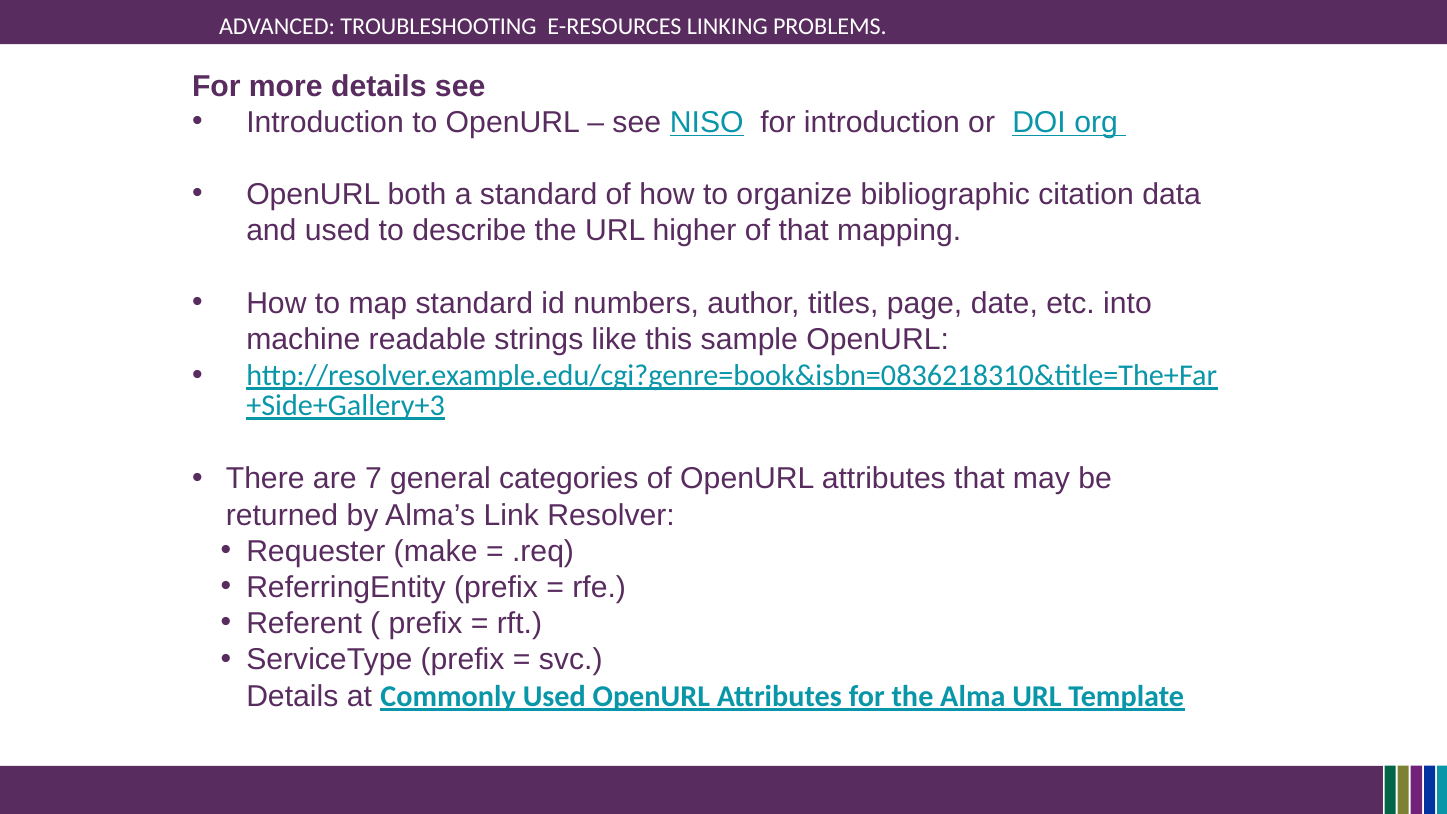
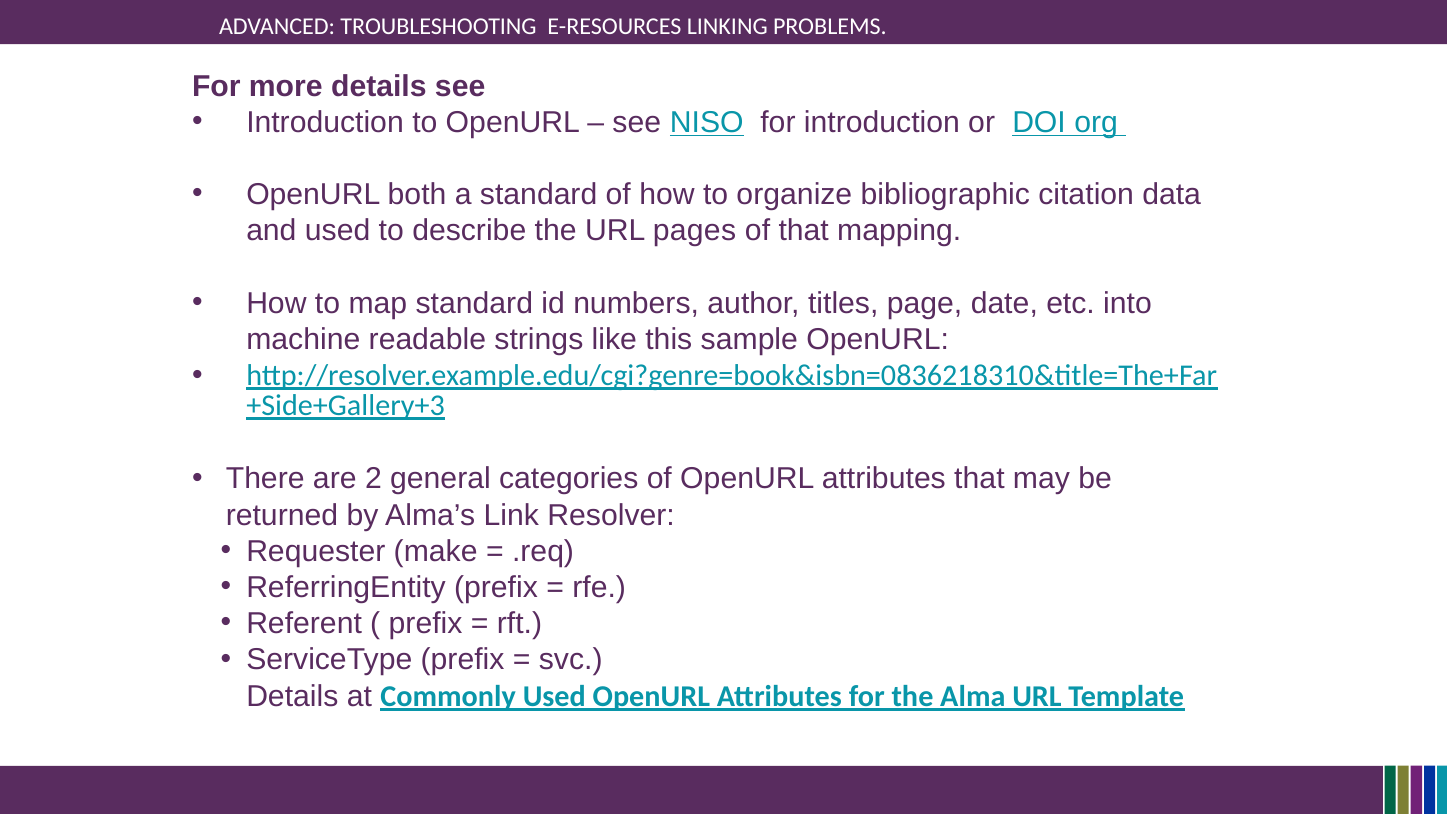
higher: higher -> pages (694, 231)
7: 7 -> 2 (373, 479)
